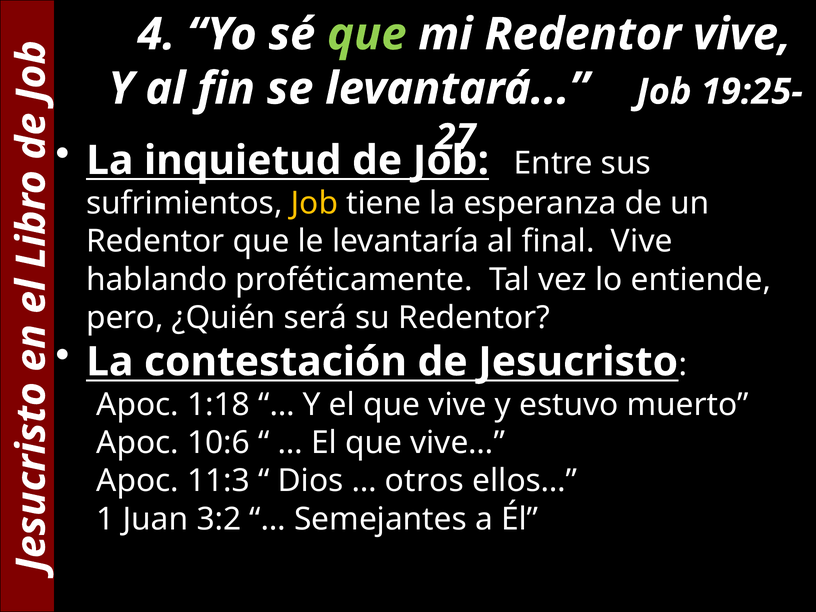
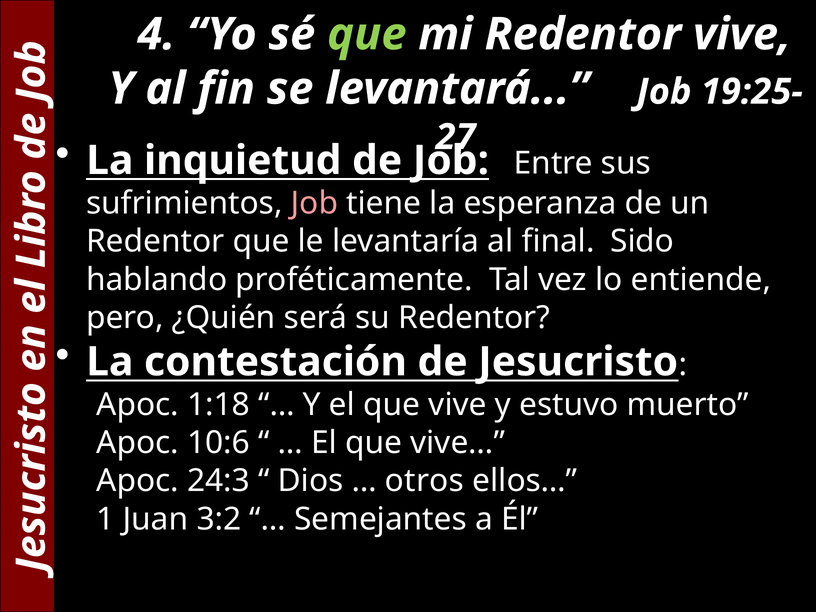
Job colour: yellow -> pink (314, 203)
final Vive: Vive -> Sido (642, 242)
11:3: 11:3 -> 24:3 (219, 481)
